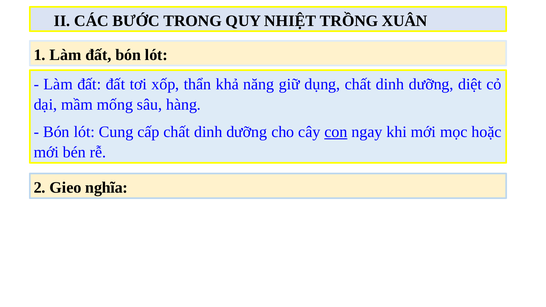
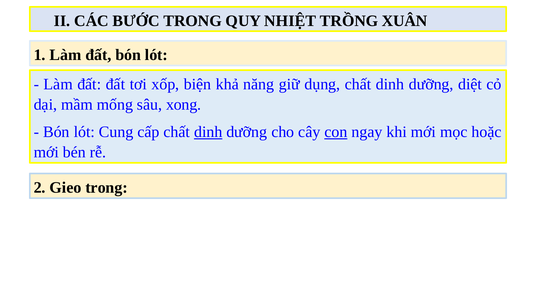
thẩn: thẩn -> biện (198, 84)
hàng: hàng -> xong (184, 105)
dinh underline: none -> present (208, 132)
Gieo nghĩa: nghĩa -> trong (107, 188)
